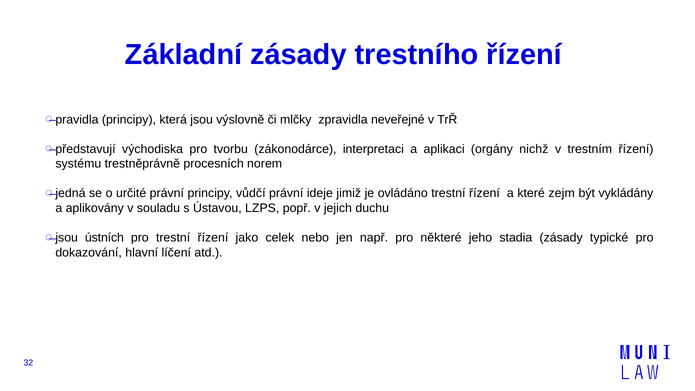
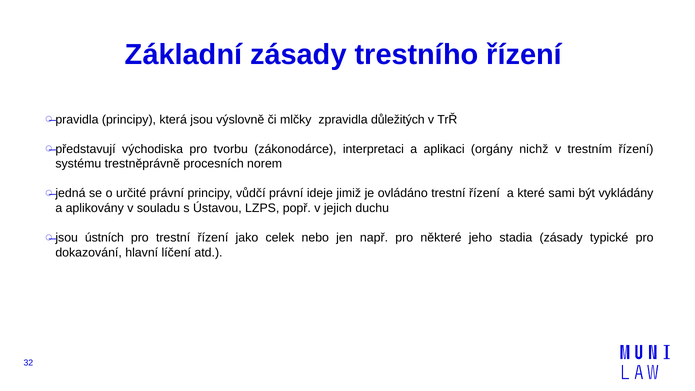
neveřejné: neveřejné -> důležitých (398, 119)
zejm: zejm -> sami (562, 193)
